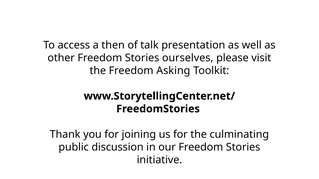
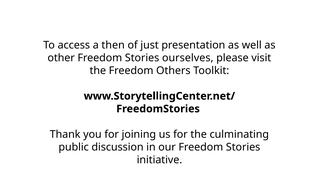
talk: talk -> just (150, 45)
Asking: Asking -> Others (173, 71)
